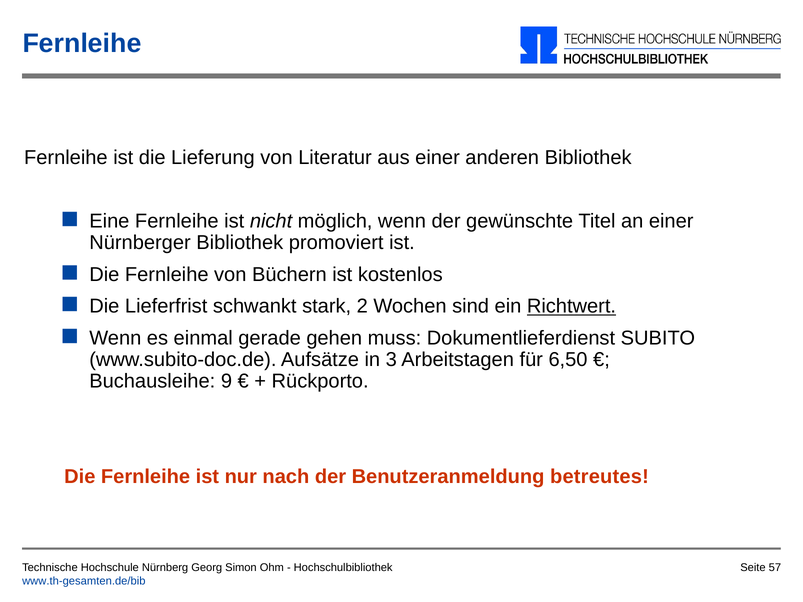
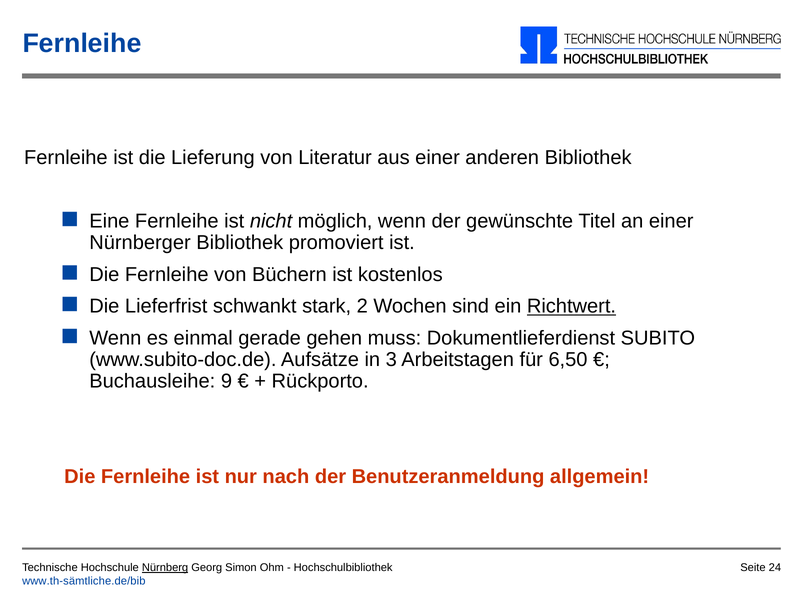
betreutes: betreutes -> allgemein (600, 477)
Nürnberg underline: none -> present (165, 568)
57: 57 -> 24 (775, 568)
www.th-gesamten.de/bib: www.th-gesamten.de/bib -> www.th-sämtliche.de/bib (84, 581)
